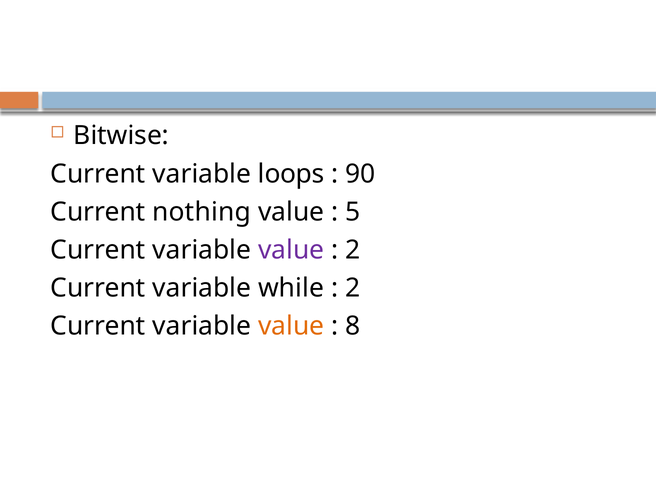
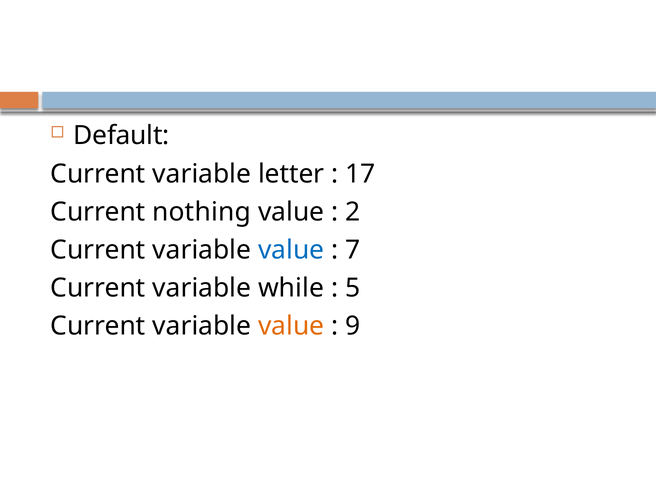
Bitwise: Bitwise -> Default (121, 136)
loops: loops -> letter (291, 174)
90: 90 -> 17 (360, 174)
5: 5 -> 2 (353, 212)
value colour: purple -> blue (291, 250)
2: 2 -> 7 (353, 250)
2: 2 -> 5 (353, 288)
8: 8 -> 9 (353, 326)
